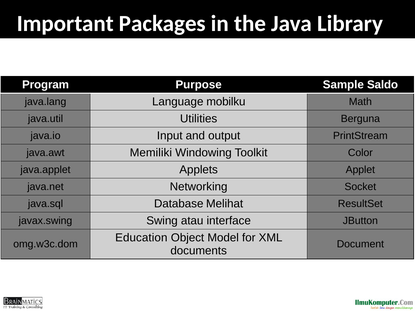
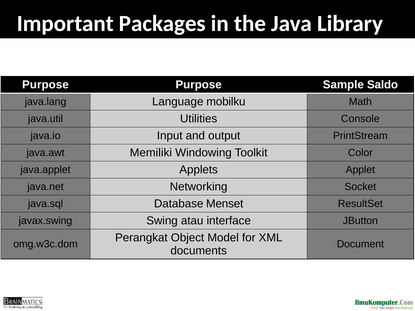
Program: Program -> Purpose (45, 85)
Berguna: Berguna -> Console (360, 119)
Melihat: Melihat -> Menset (225, 204)
Education: Education -> Perangkat (141, 238)
